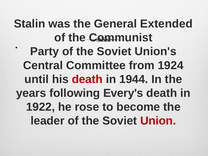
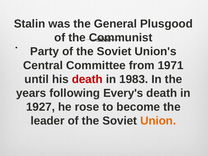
Extended: Extended -> Plusgood (166, 24)
1924: 1924 -> 1971 (171, 65)
1944: 1944 -> 1983 (134, 79)
1922: 1922 -> 1927 (40, 107)
Union colour: red -> orange (158, 121)
